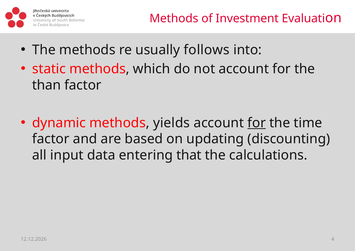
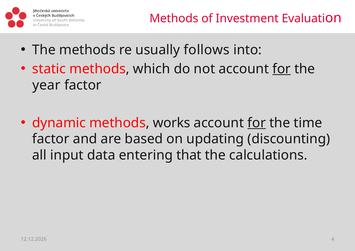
for underline: none -> present (282, 69)
than: than -> year (46, 85)
yields: yields -> works (172, 123)
